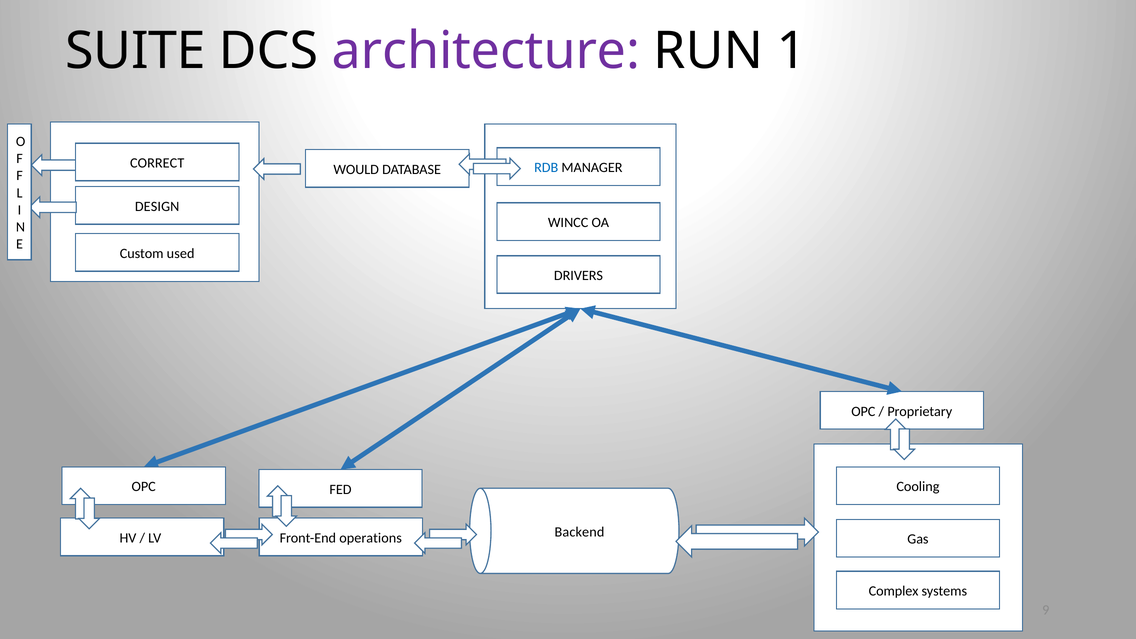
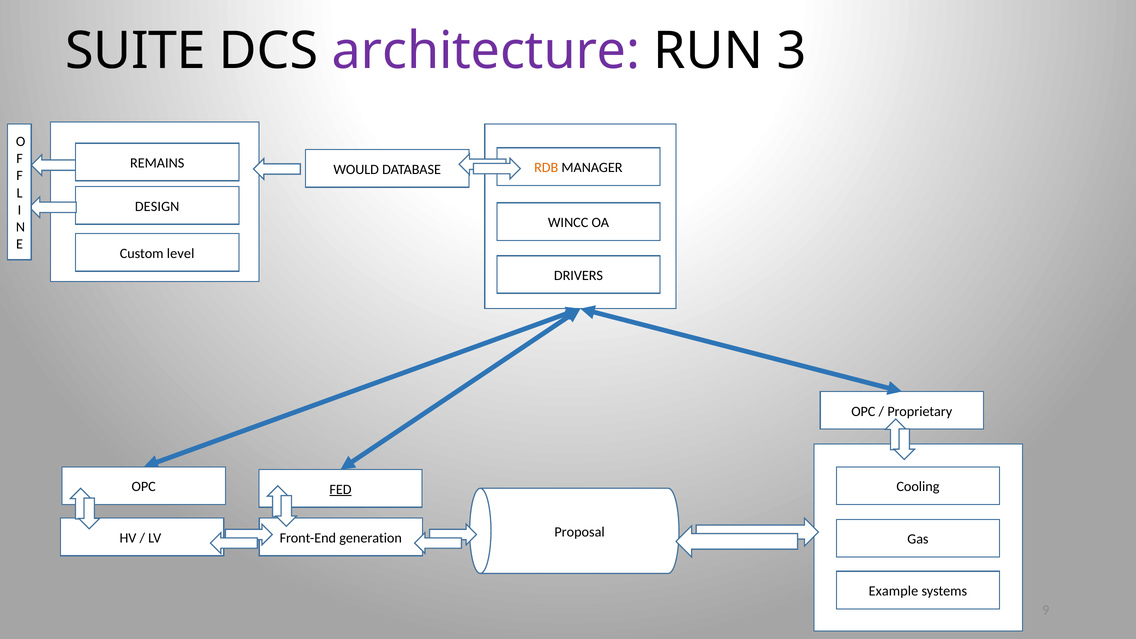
1: 1 -> 3 (792, 51)
CORRECT: CORRECT -> REMAINS (157, 163)
RDB colour: blue -> orange (546, 168)
used: used -> level (181, 253)
FED underline: none -> present (340, 489)
Backend: Backend -> Proposal (580, 532)
operations: operations -> generation (371, 538)
Complex: Complex -> Example (893, 591)
